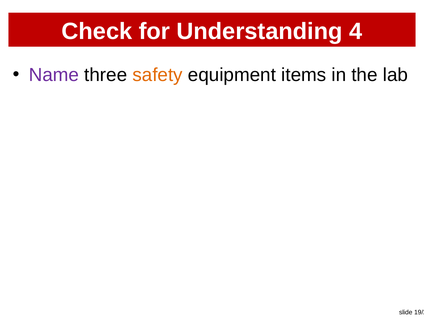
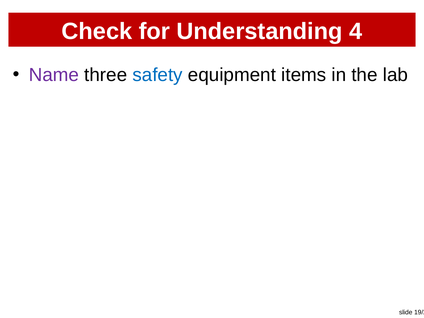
safety colour: orange -> blue (158, 75)
